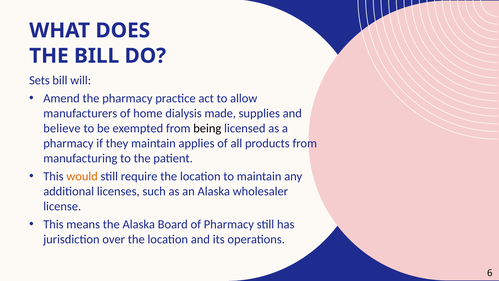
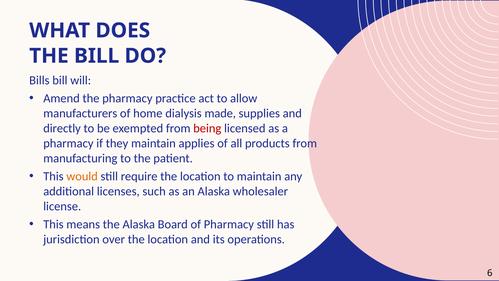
Sets: Sets -> Bills (39, 80)
believe: believe -> directly (62, 128)
being colour: black -> red (207, 128)
